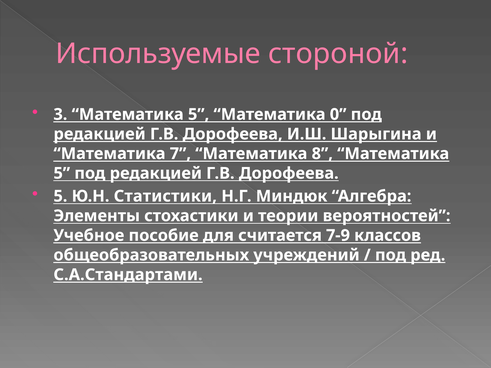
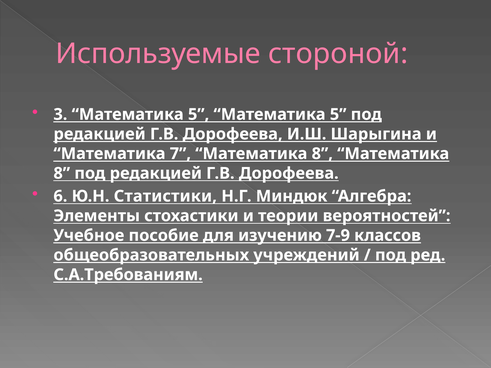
5 Математика 0: 0 -> 5 (338, 114)
5: 5 -> 8 (62, 173)
5: 5 -> 6 (60, 196)
считается: считается -> изучению (280, 236)
С.А.Стандартами: С.А.Стандартами -> С.А.Требованиям (128, 275)
